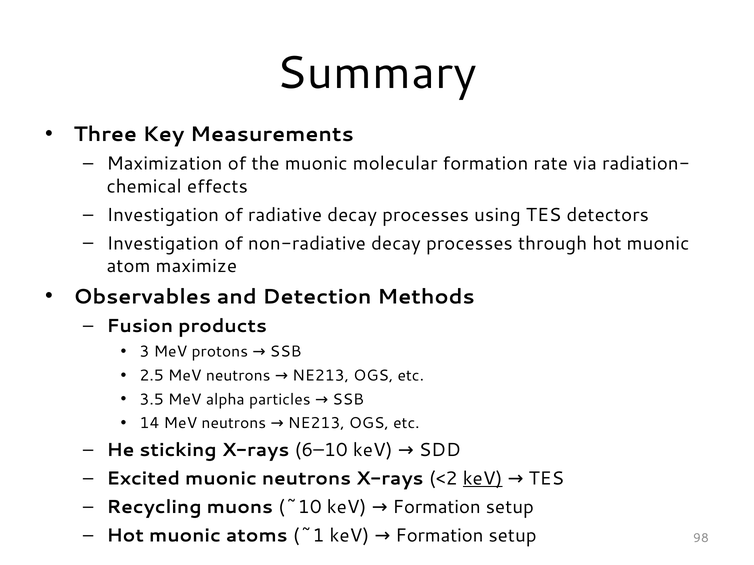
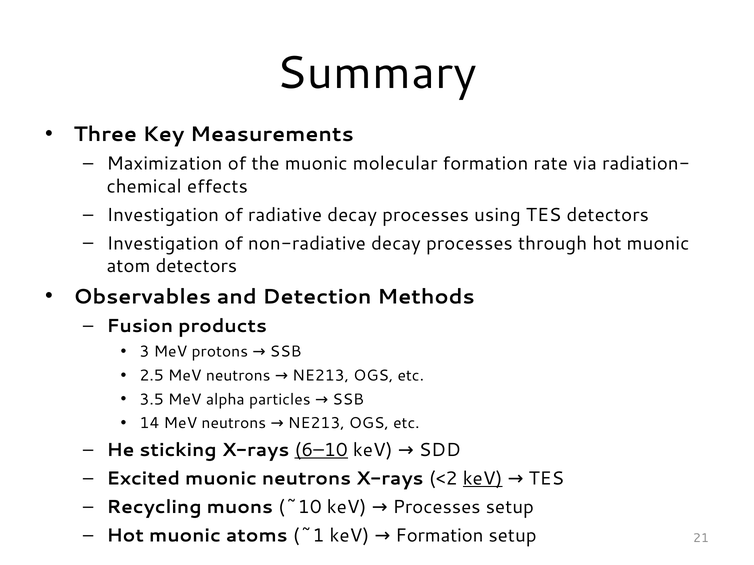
atom maximize: maximize -> detectors (196, 266)
6–10 underline: none -> present (321, 450)
~10 keV Formation: Formation -> Processes (437, 507)
98: 98 -> 21 (701, 539)
